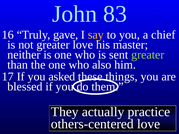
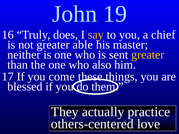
83: 83 -> 19 (115, 14)
gave: gave -> does (66, 35)
greater love: love -> able (83, 45)
greater colour: light green -> yellow (148, 55)
asked: asked -> come (62, 77)
